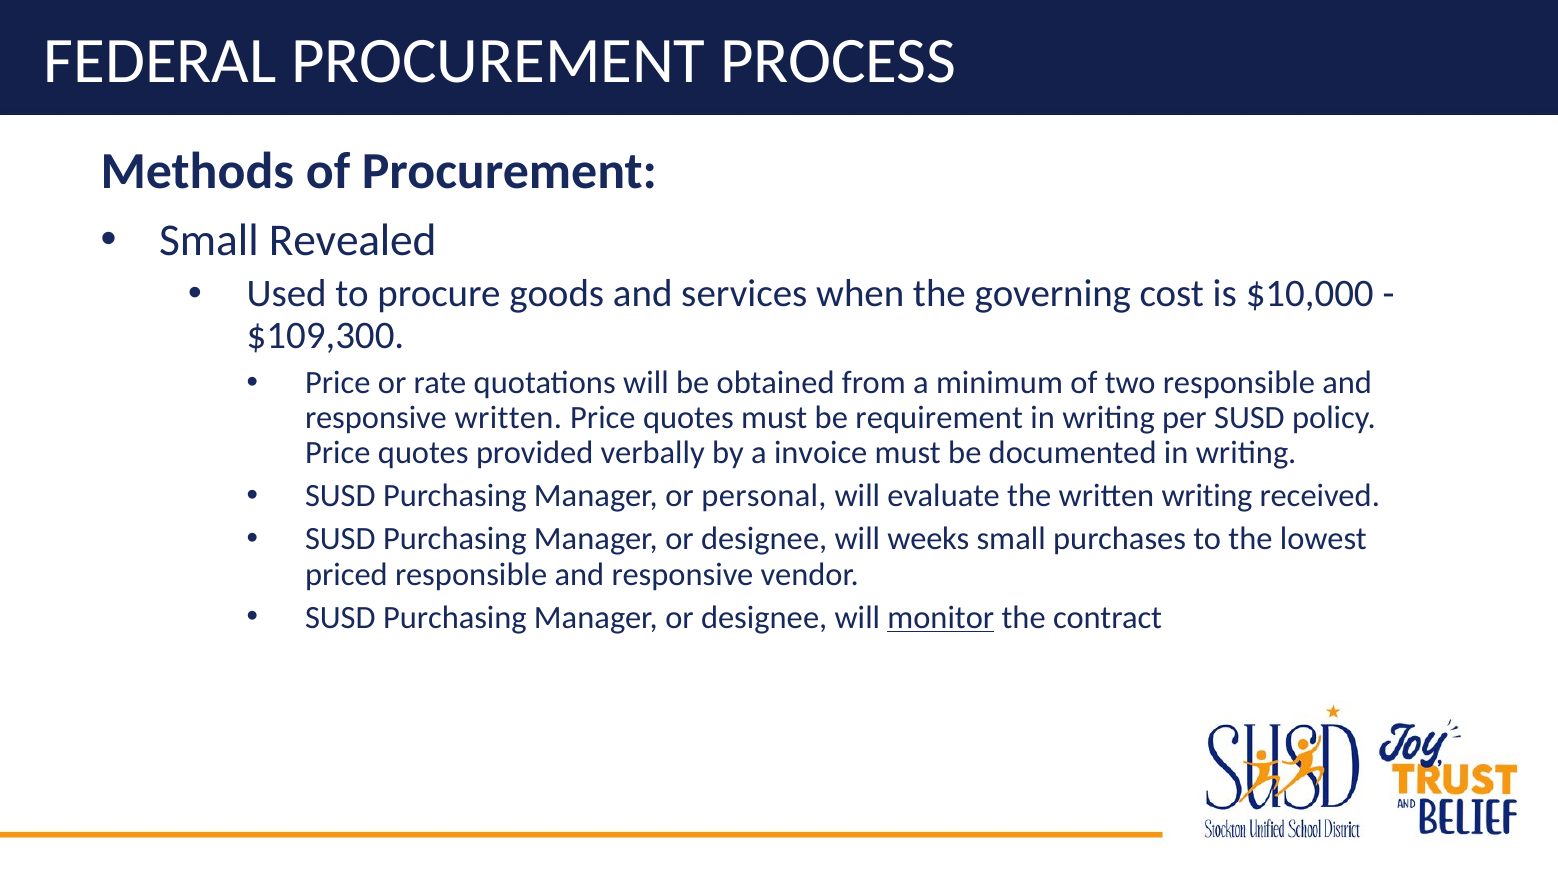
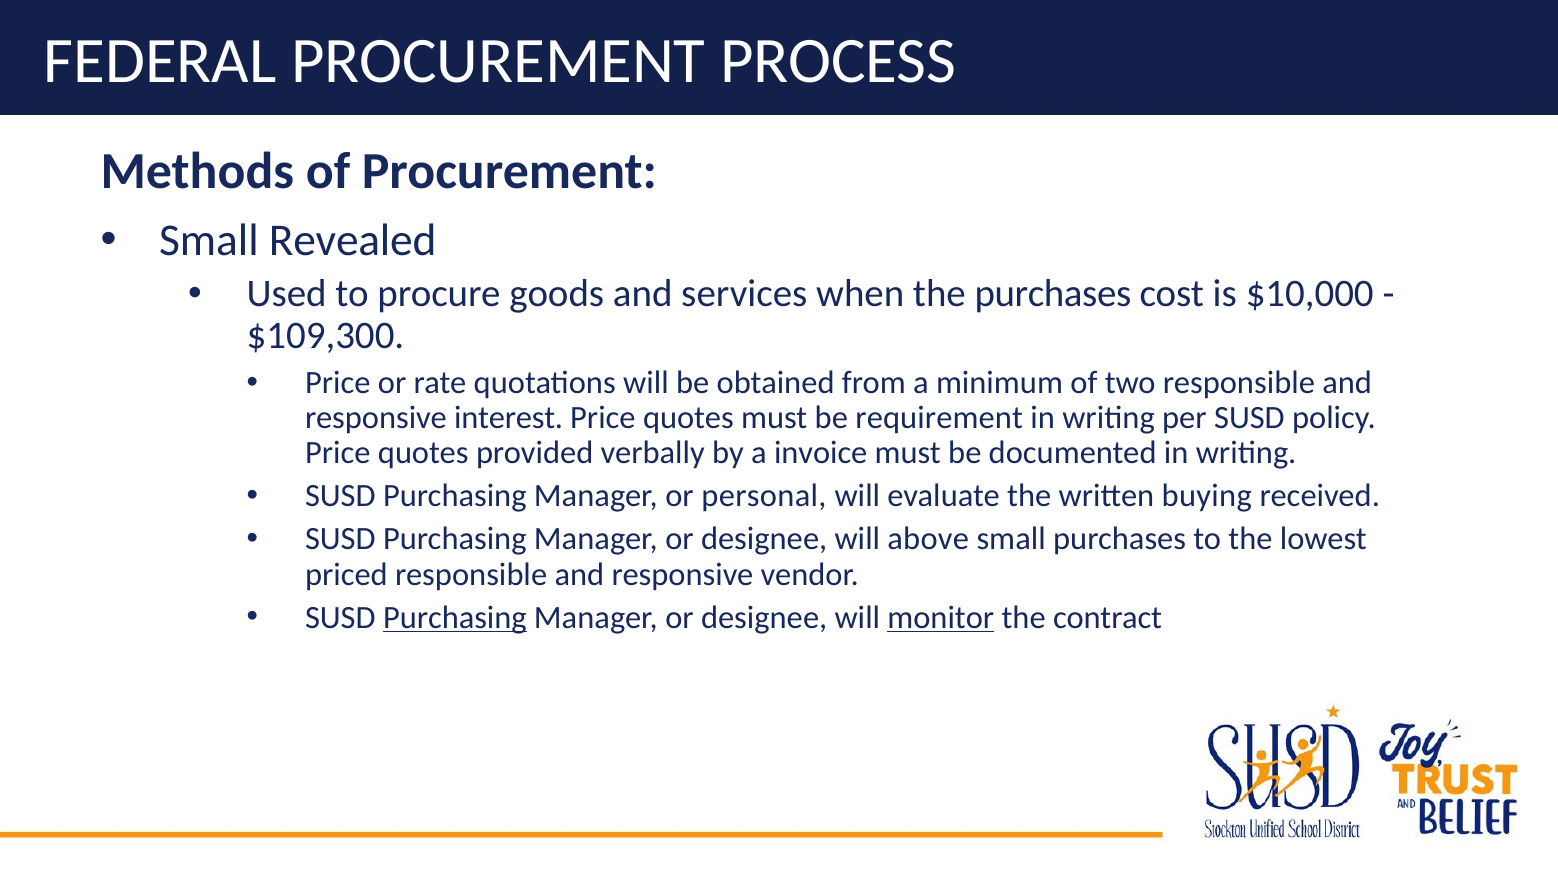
the governing: governing -> purchases (1053, 294)
responsive written: written -> interest (509, 418)
written writing: writing -> buying (1207, 496)
weeks: weeks -> above (928, 539)
Purchasing underline: none -> present (455, 618)
